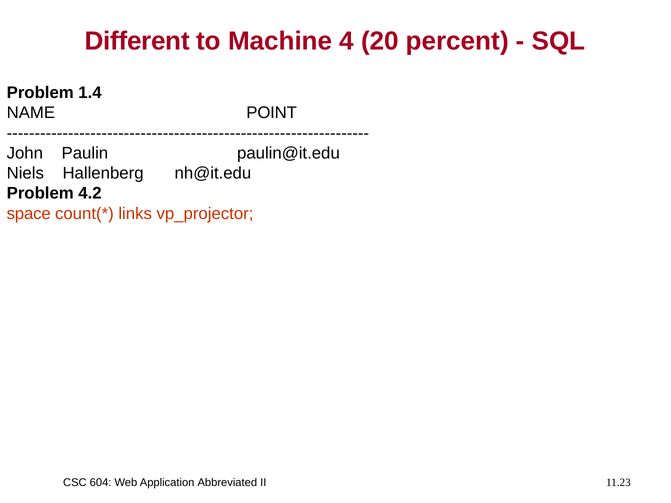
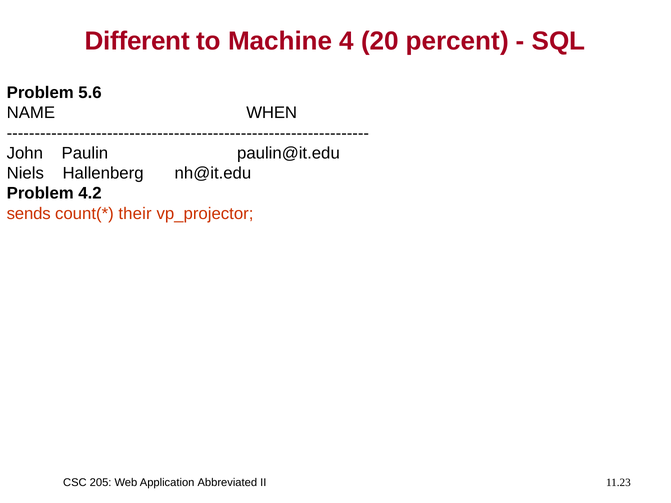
1.4: 1.4 -> 5.6 (90, 93)
POINT: POINT -> WHEN (272, 113)
space: space -> sends (29, 214)
links: links -> their (135, 214)
604: 604 -> 205 (101, 483)
